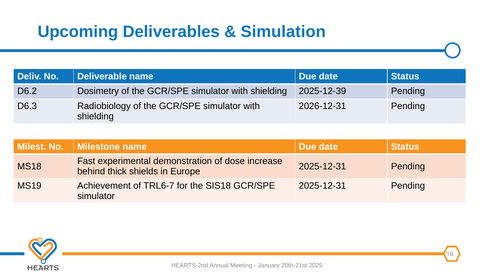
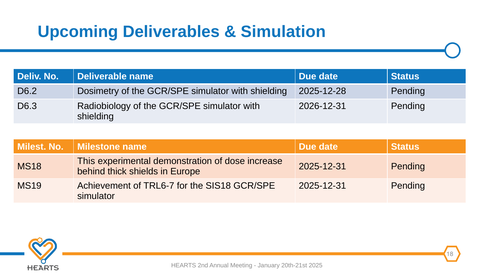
2025-12-39: 2025-12-39 -> 2025-12-28 (322, 91)
Fast: Fast -> This (86, 161)
